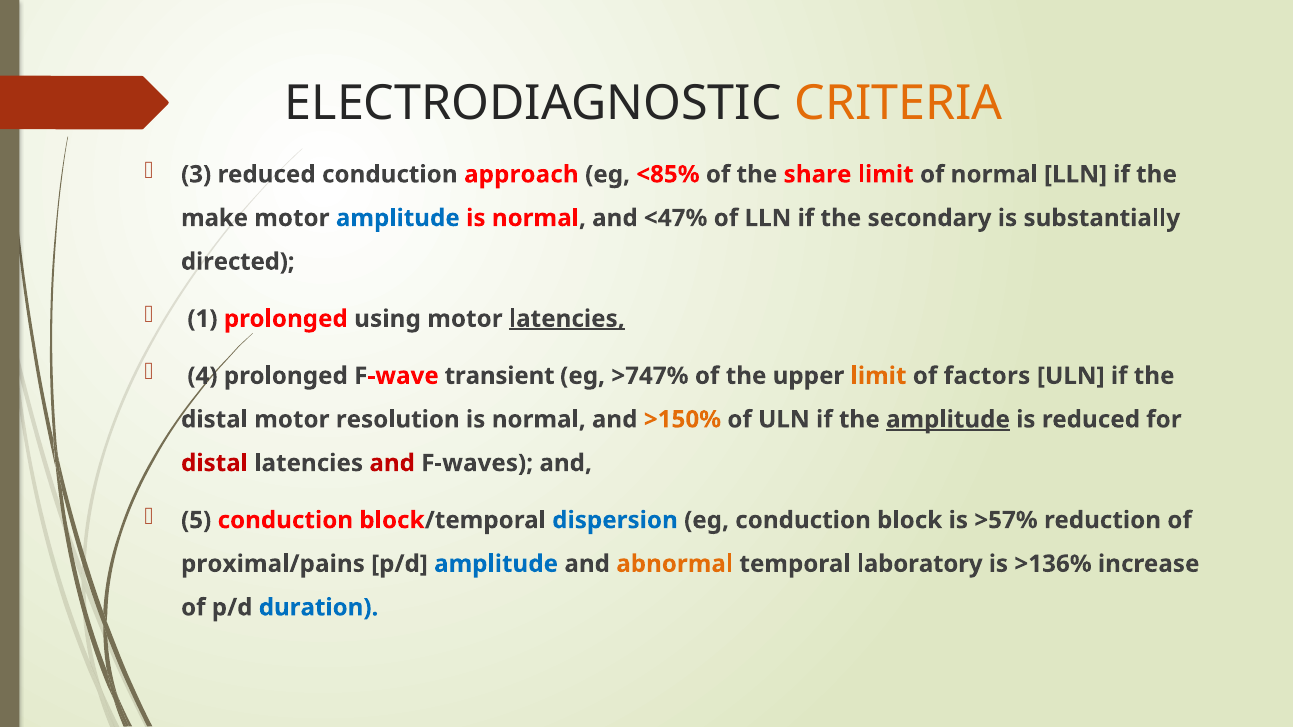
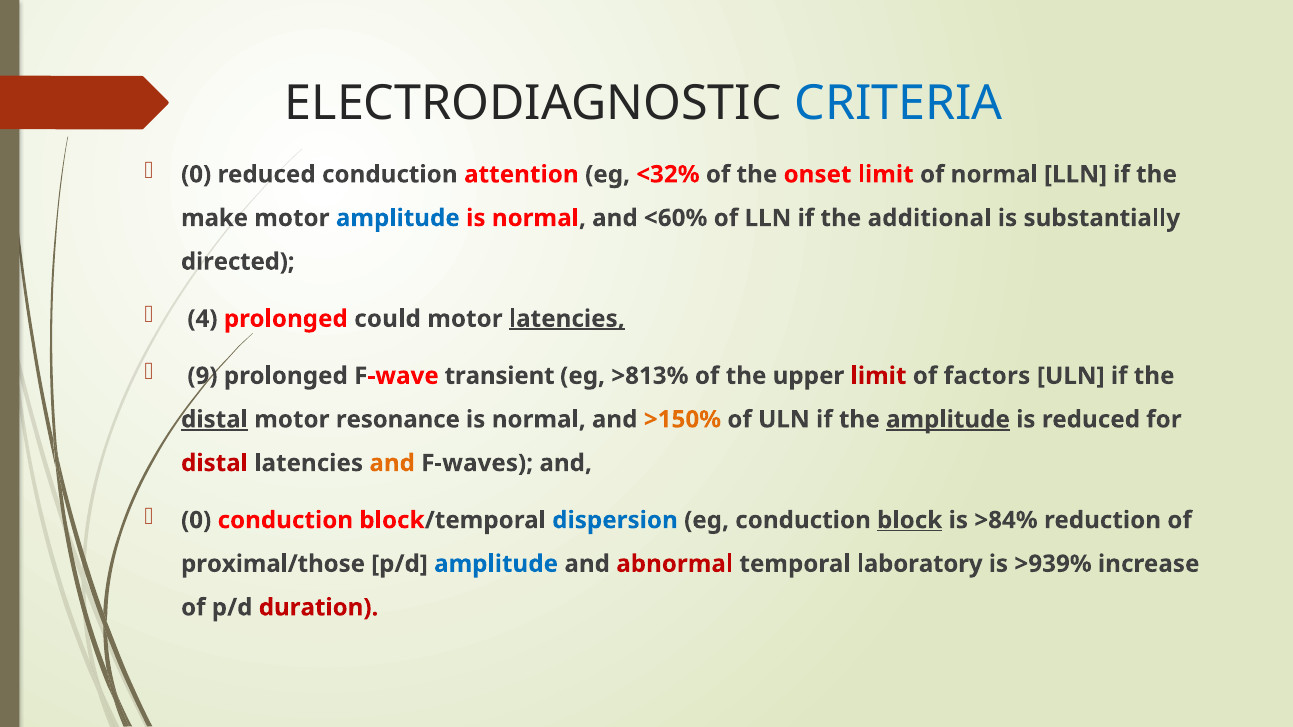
CRITERIA colour: orange -> blue (899, 104)
3: 3 -> 0 (196, 175)
approach: approach -> attention (521, 175)
<85%: <85% -> <32% (668, 175)
share: share -> onset (818, 175)
<47%: <47% -> <60% (676, 218)
secondary: secondary -> additional (929, 218)
1: 1 -> 4 (202, 319)
using: using -> could (387, 319)
4: 4 -> 9 (202, 376)
>747%: >747% -> >813% (650, 376)
limit colour: orange -> red (879, 376)
distal underline: none -> present (214, 420)
resolution: resolution -> resonance (398, 420)
and colour: red -> orange (392, 463)
5: 5 -> 0 (196, 520)
block underline: none -> present (910, 520)
>57%: >57% -> >84% (1006, 520)
proximal/pains: proximal/pains -> proximal/those (273, 564)
abnormal colour: orange -> red (675, 564)
>136%: >136% -> >939% (1053, 564)
duration colour: blue -> red (319, 608)
